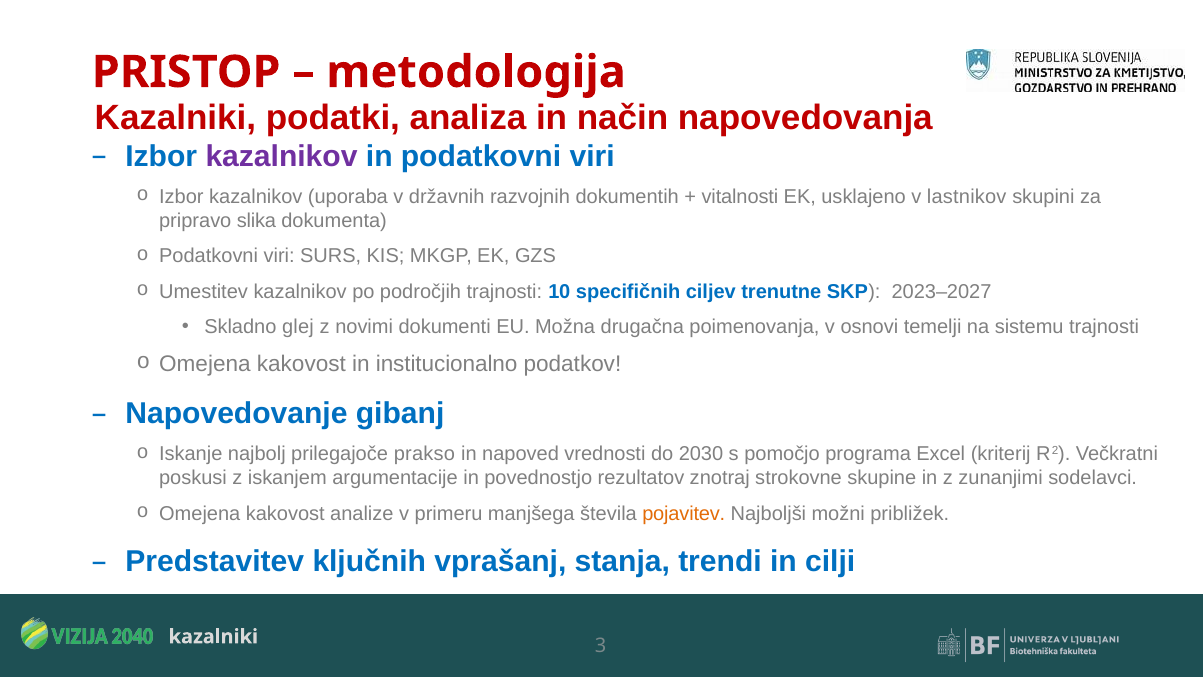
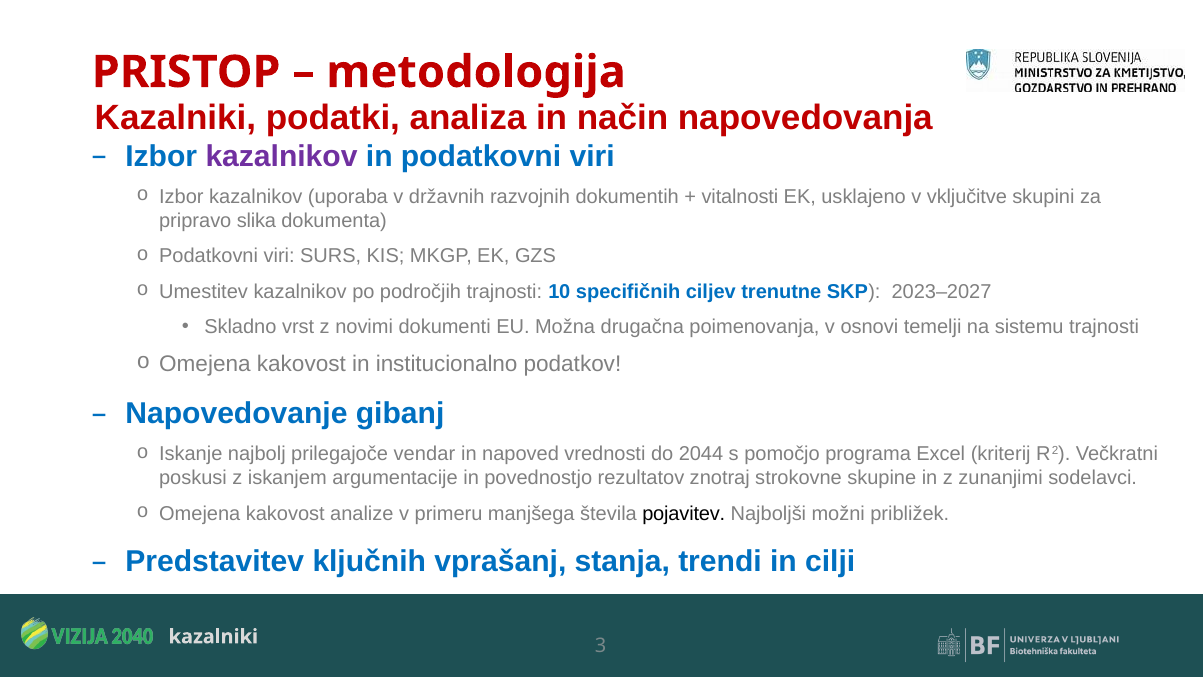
lastnikov: lastnikov -> vključitve (967, 197)
glej: glej -> vrst (298, 327)
prakso: prakso -> vendar (424, 454)
2030: 2030 -> 2044 (701, 454)
pojavitev colour: orange -> black (684, 513)
